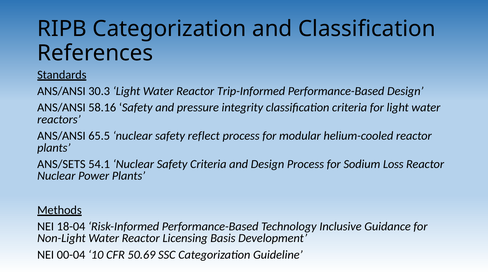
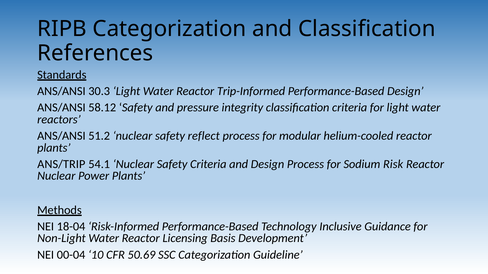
58.16: 58.16 -> 58.12 (102, 108)
65.5: 65.5 -> 51.2 (99, 136)
ANS/SETS: ANS/SETS -> ANS/TRIP (61, 164)
Loss: Loss -> Risk (393, 164)
